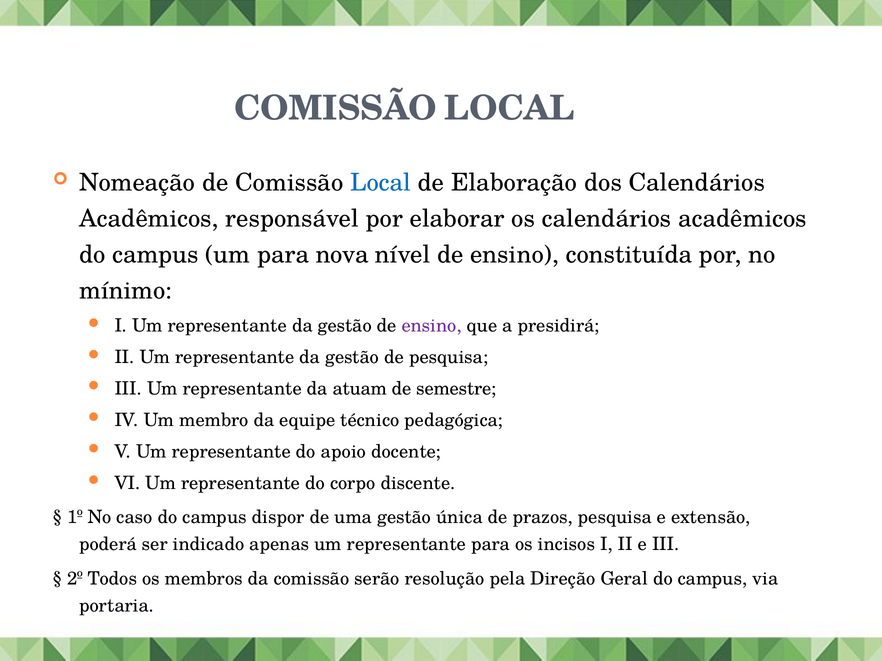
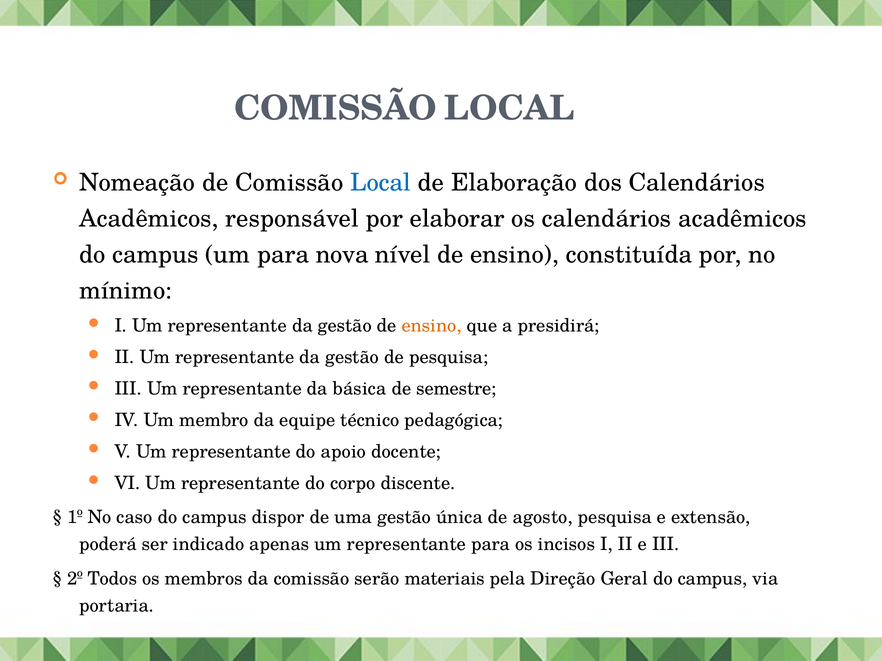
ensino colour: purple -> orange (432, 326)
atuam: atuam -> básica (360, 389)
prazos: prazos -> agosto (543, 518)
resolução: resolução -> materiais (445, 579)
